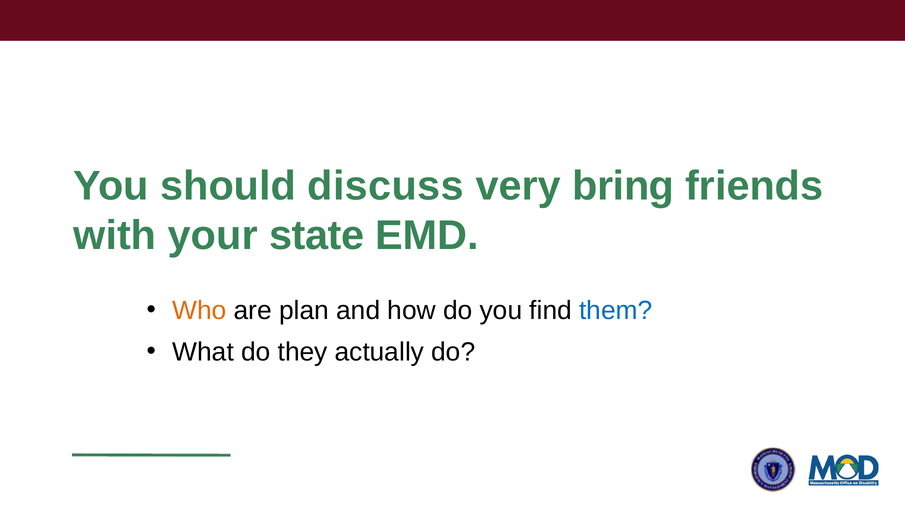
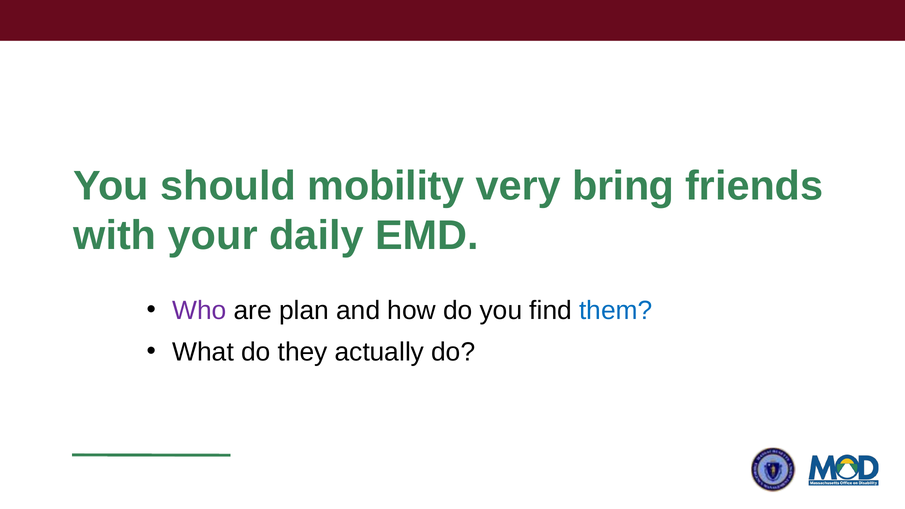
discuss: discuss -> mobility (386, 186)
state: state -> daily (316, 236)
Who colour: orange -> purple (199, 311)
